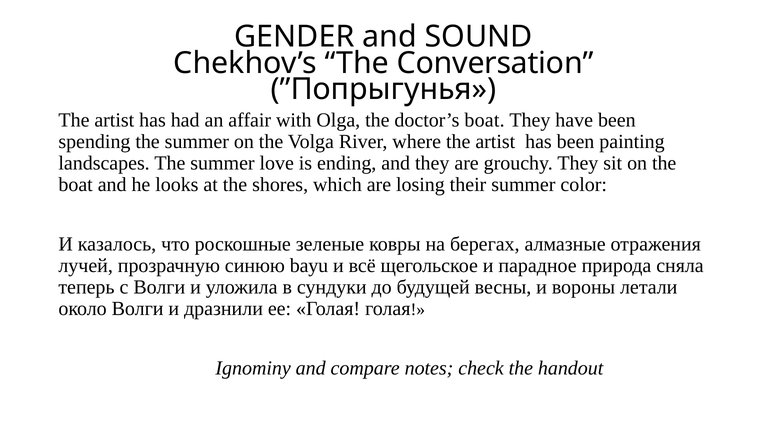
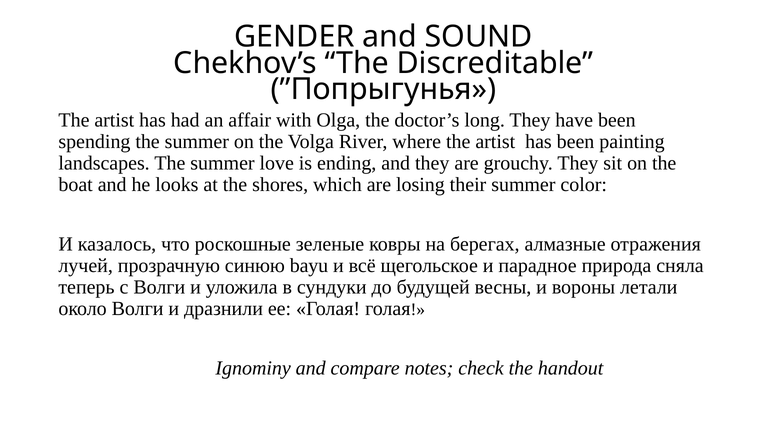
Conversation: Conversation -> Discreditable (495, 63)
doctor’s boat: boat -> long (485, 120)
